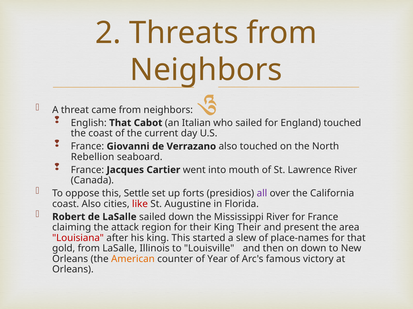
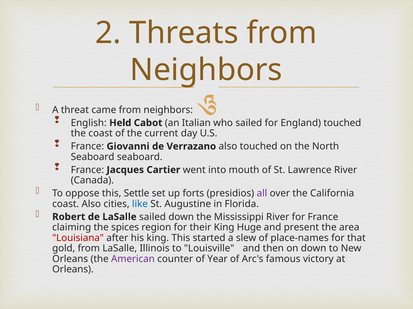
English That: That -> Held (120, 123)
Rebellion: Rebellion -> Seaboard (93, 157)
like colour: red -> blue (140, 204)
attack: attack -> spices (125, 228)
King Their: Their -> Huge (249, 228)
American colour: orange -> purple (133, 259)
